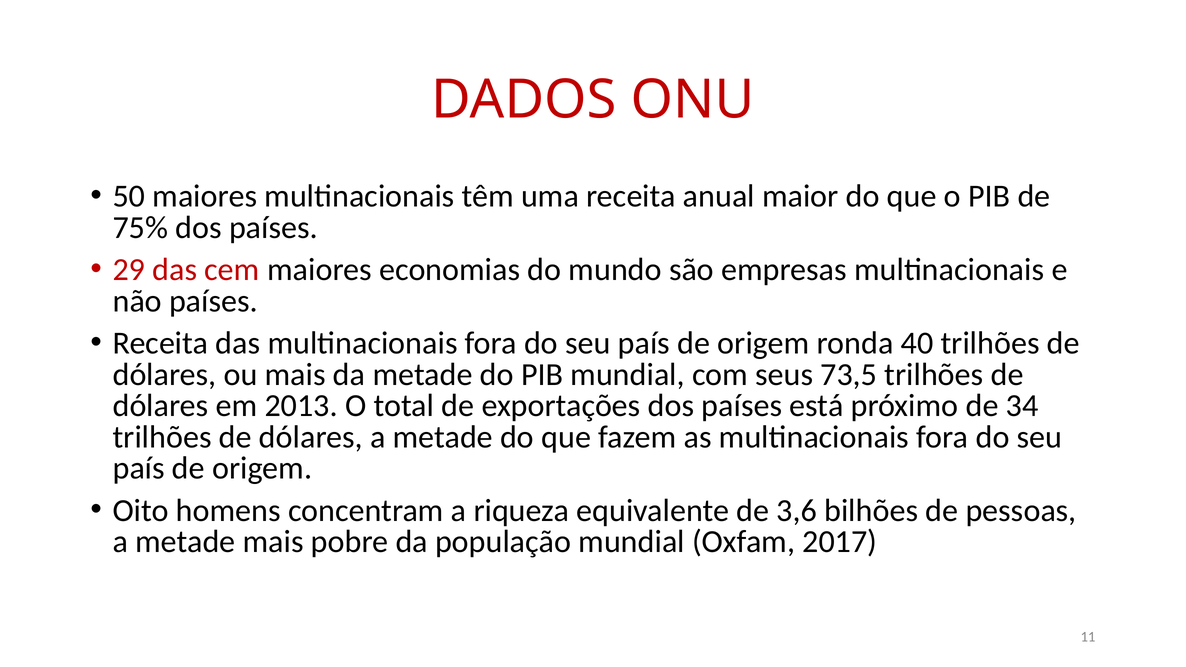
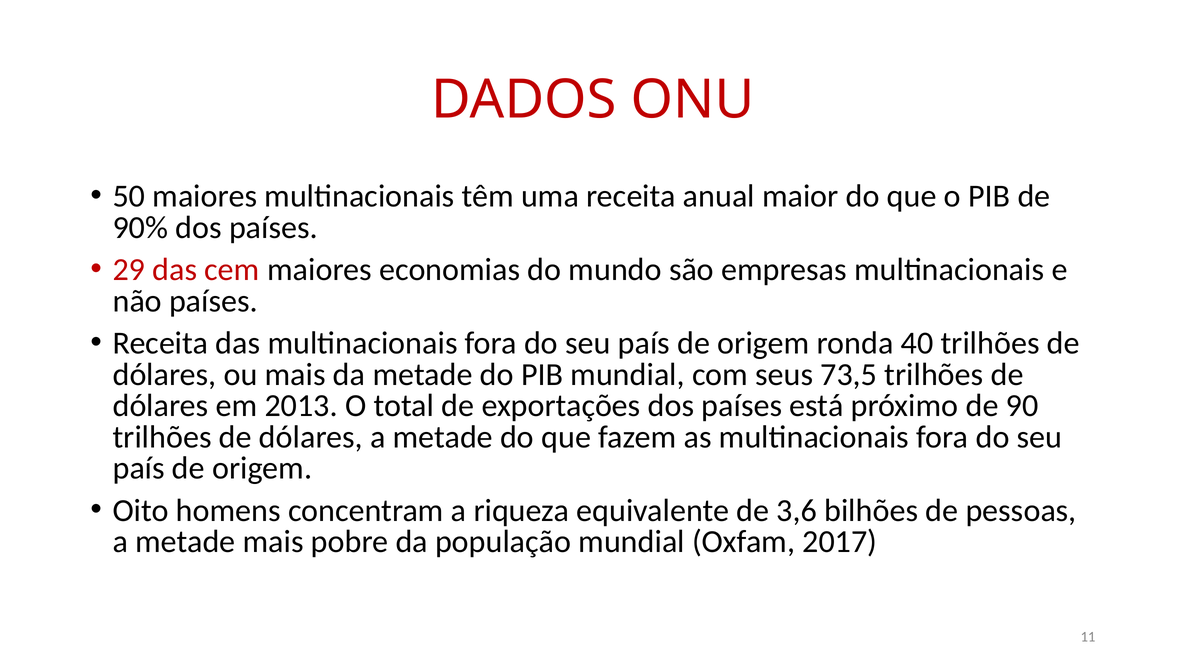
75%: 75% -> 90% (140, 228)
34: 34 -> 90 (1022, 406)
